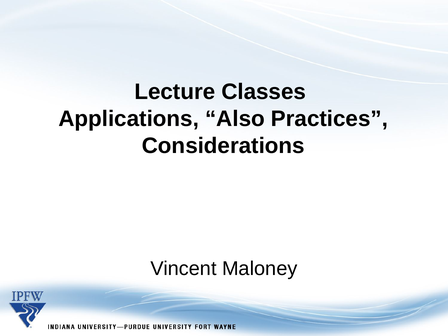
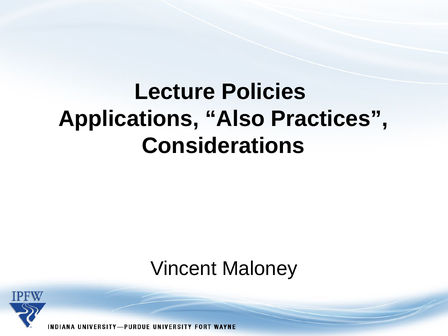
Classes: Classes -> Policies (264, 92)
